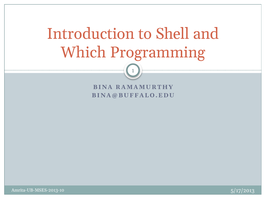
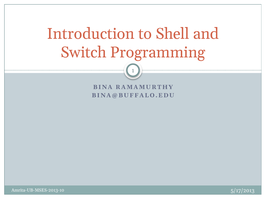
Which: Which -> Switch (84, 53)
